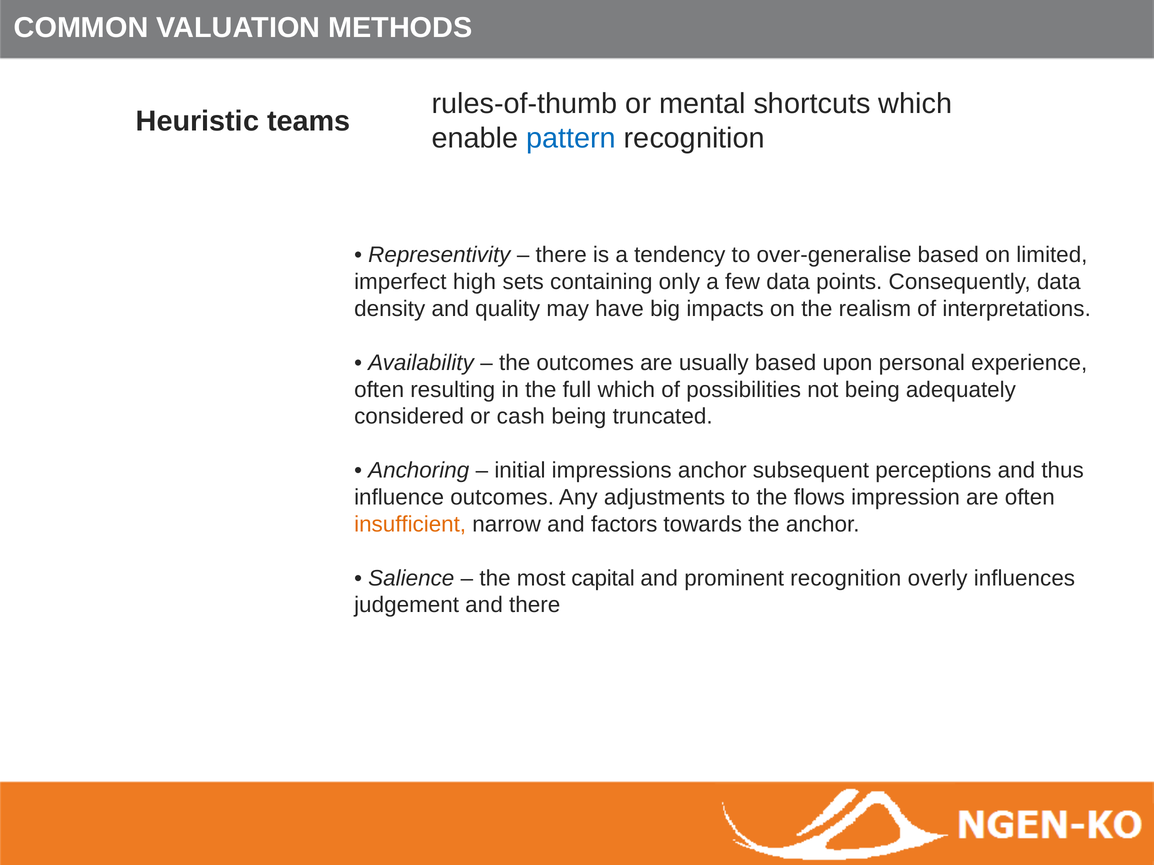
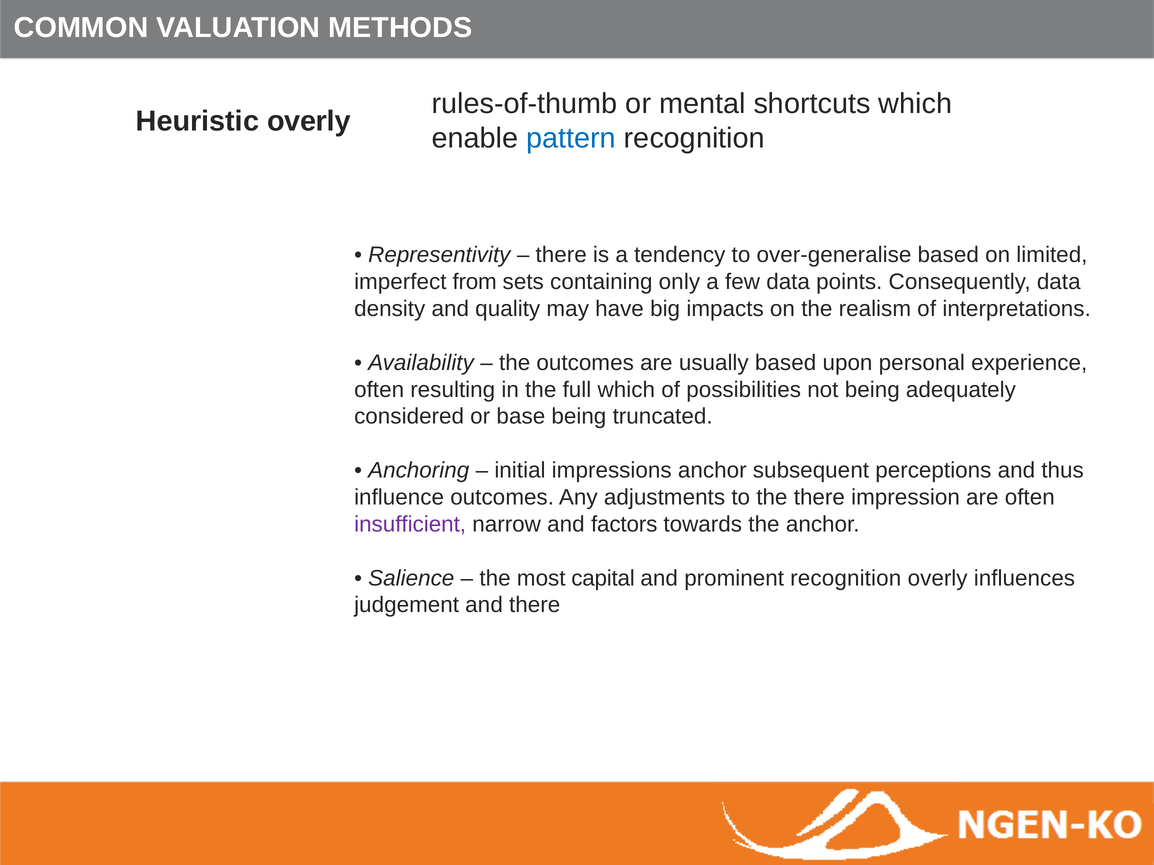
Heuristic teams: teams -> overly (309, 121)
high: high -> from (475, 282)
cash: cash -> base (521, 417)
the flows: flows -> there (819, 498)
insufficient colour: orange -> purple (410, 525)
